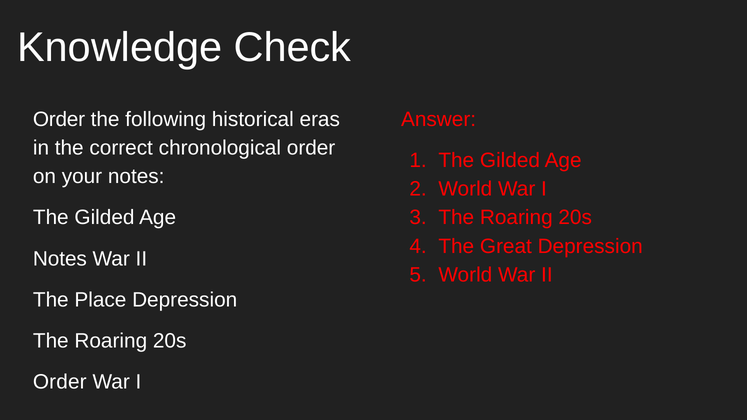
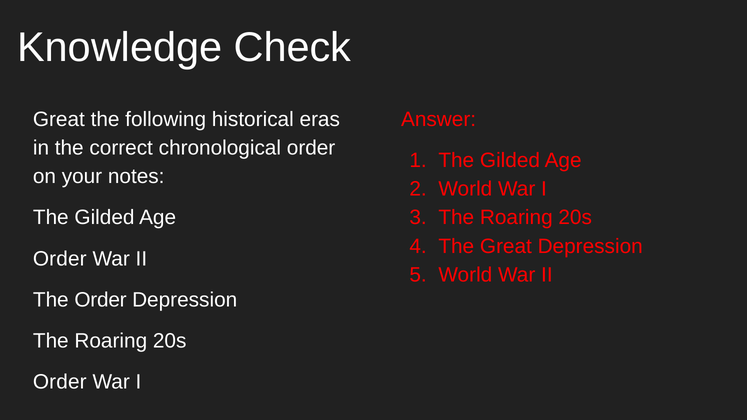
Order: Order -> Great (59, 119)
Notes: Notes -> Order (60, 259)
The Place: Place -> Order (101, 300)
